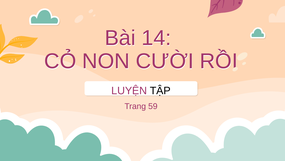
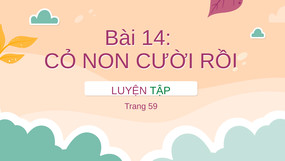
TẬP colour: black -> green (160, 91)
